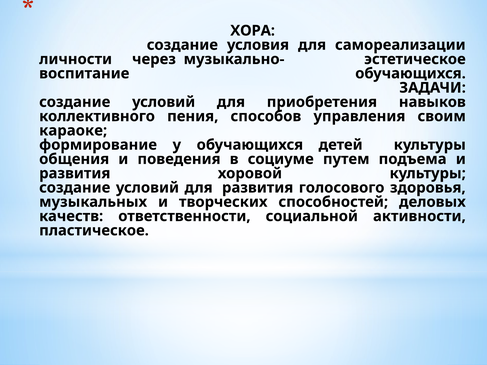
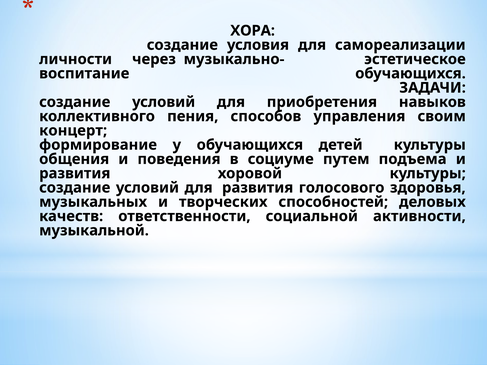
караоке: караоке -> концерт (73, 131)
пластическое: пластическое -> музыкальной (94, 231)
